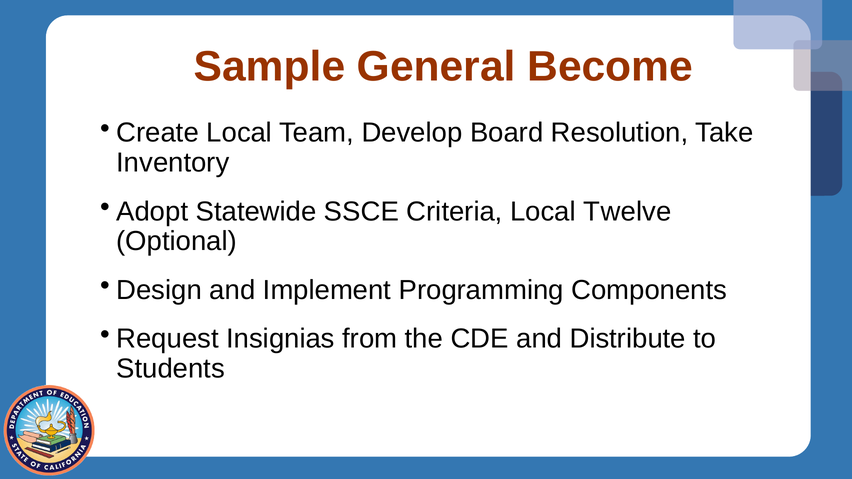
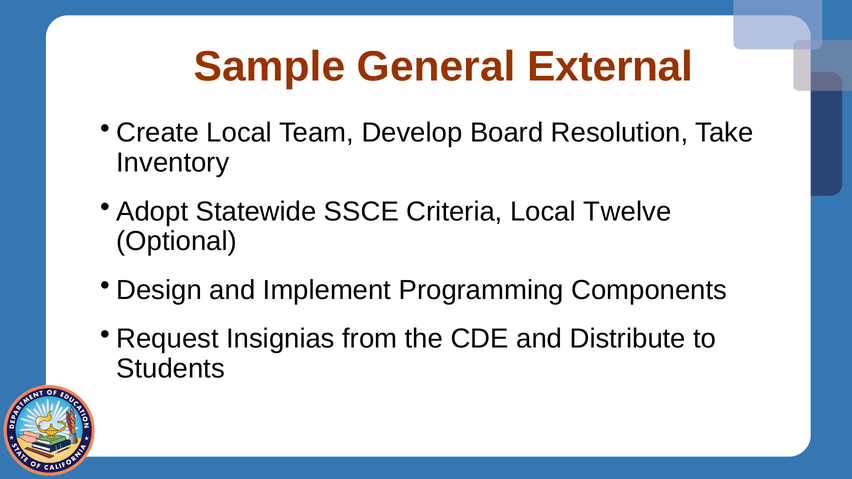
Become: Become -> External (610, 67)
